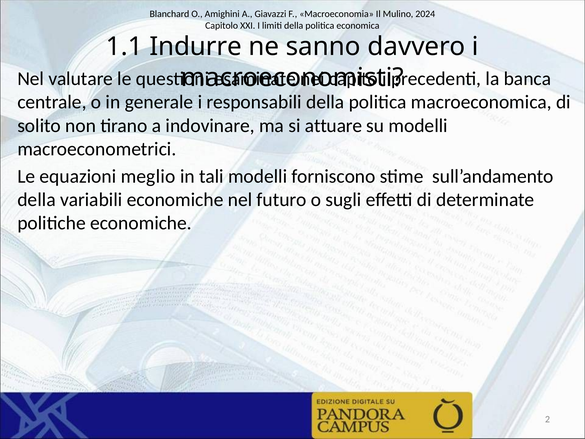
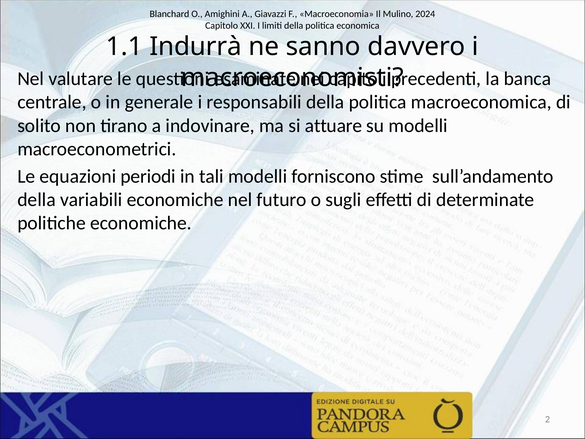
Indurre: Indurre -> Indurrà (196, 46)
meglio: meglio -> periodi (148, 176)
